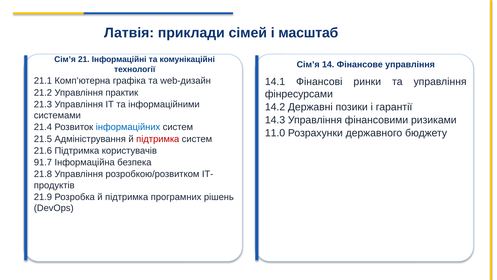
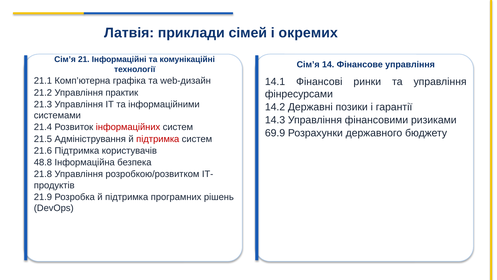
масштаб: масштаб -> окремих (308, 33)
інформаційних colour: blue -> red (128, 127)
11.0: 11.0 -> 69.9 (275, 133)
91.7: 91.7 -> 48.8 (43, 162)
